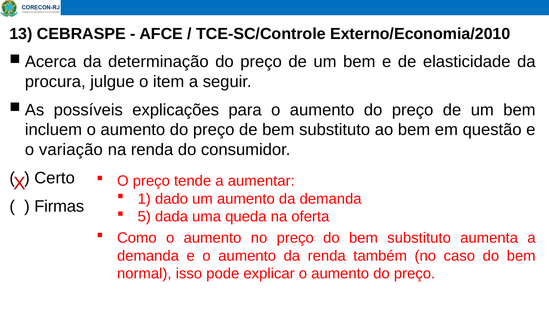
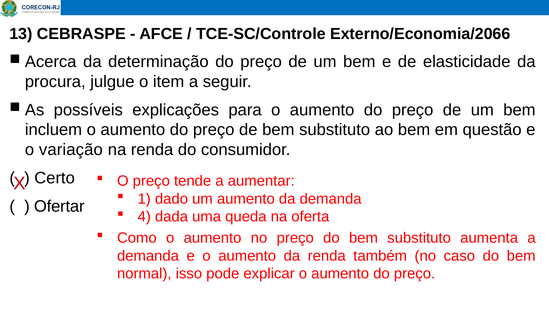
Externo/Economia/2010: Externo/Economia/2010 -> Externo/Economia/2066 (420, 34)
Firmas: Firmas -> Ofertar (59, 206)
5: 5 -> 4 (144, 217)
